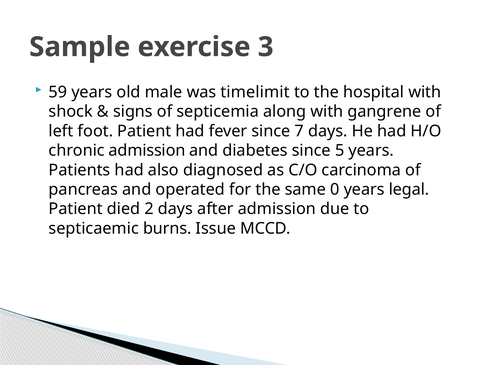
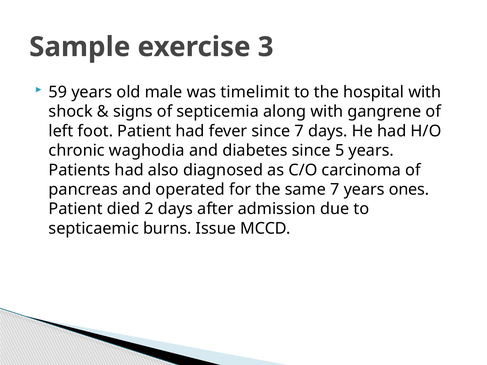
chronic admission: admission -> waghodia (147, 151)
same 0: 0 -> 7 (335, 190)
legal: legal -> ones (409, 190)
